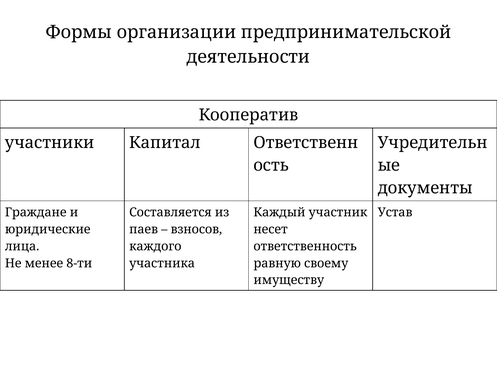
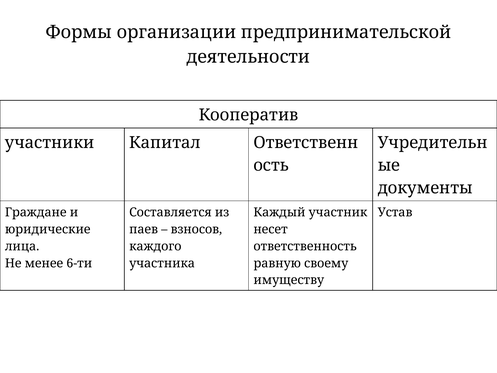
8-ти: 8-ти -> 6-ти (79, 263)
